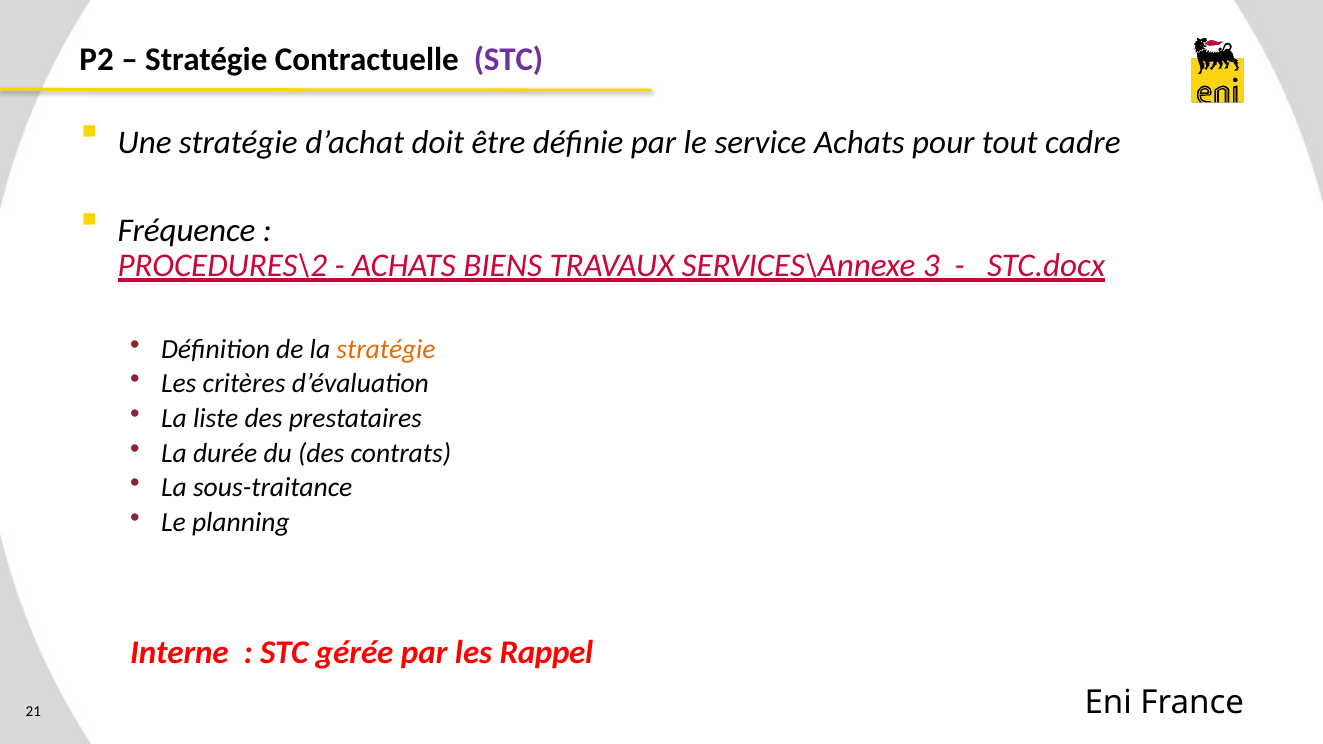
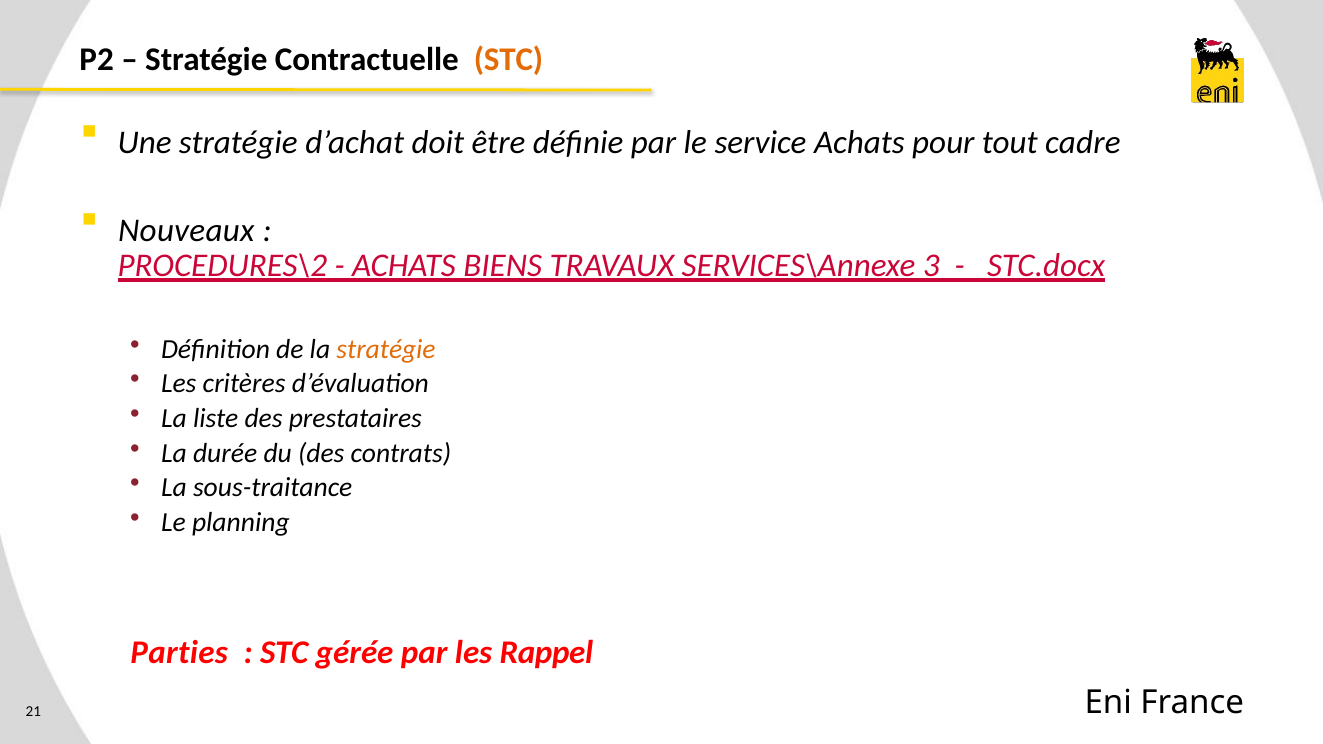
STC colour: purple -> orange (508, 60)
Fréquence: Fréquence -> Nouveaux (186, 230)
Interne: Interne -> Parties (179, 653)
